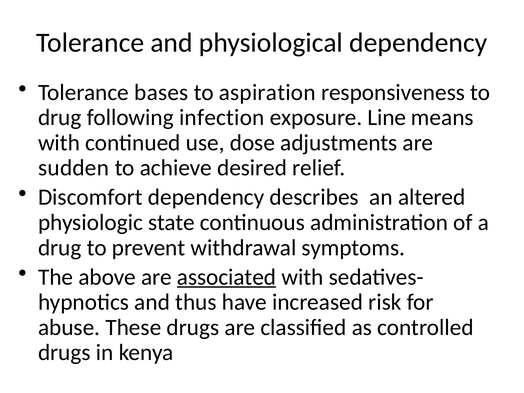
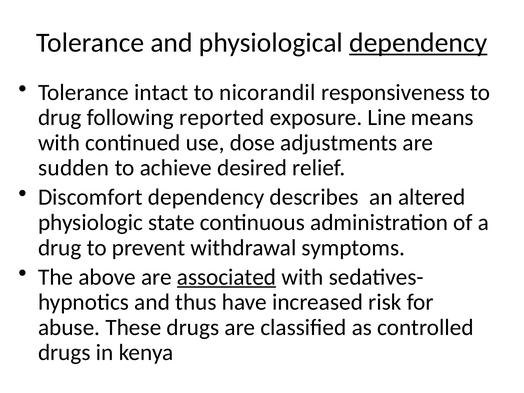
dependency underline: none -> present (418, 43)
bases: bases -> intact (161, 92)
aspiration: aspiration -> nicorandil (267, 92)
infection: infection -> reported (222, 118)
